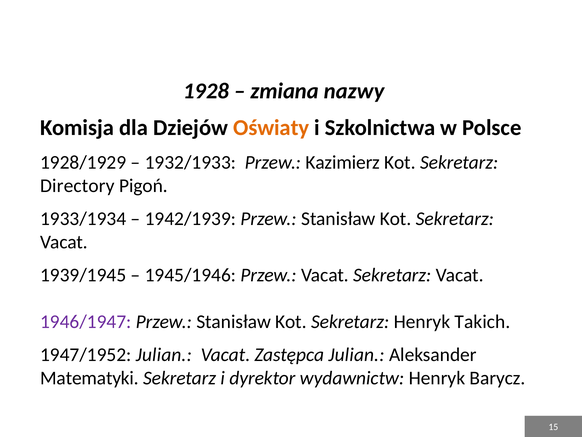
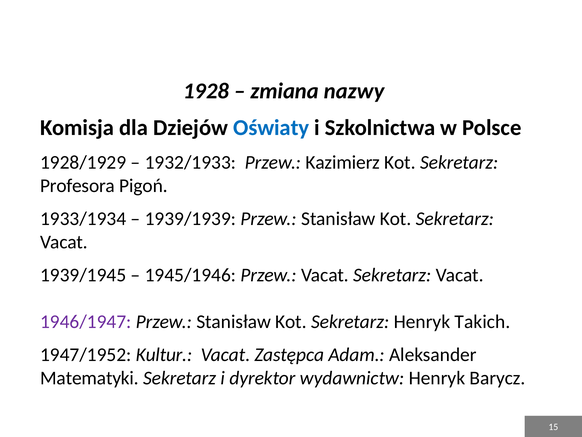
Oświaty colour: orange -> blue (271, 128)
Directory: Directory -> Profesora (78, 186)
1942/1939: 1942/1939 -> 1939/1939 (190, 219)
1947/1952 Julian: Julian -> Kultur (164, 354)
Zastępca Julian: Julian -> Adam (357, 354)
